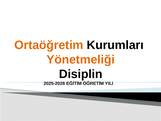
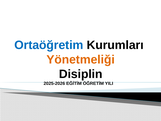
Ortaöğretim colour: orange -> blue (49, 45)
